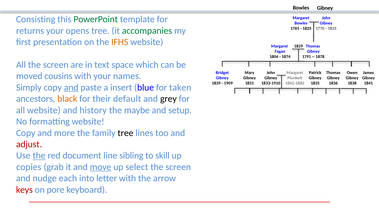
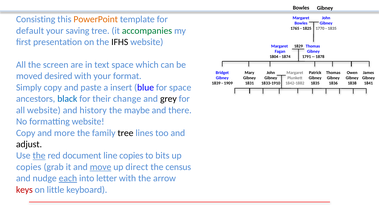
PowerPoint colour: green -> orange (96, 19)
returns: returns -> default (30, 31)
opens: opens -> saving (78, 31)
IFHS colour: orange -> black (120, 42)
cousins: cousins -> desired (58, 76)
names: names -> format (127, 76)
and underline: present -> none (71, 88)
for taken: taken -> space (180, 88)
black colour: orange -> blue (67, 99)
default: default -> change (127, 99)
setup: setup -> there (180, 110)
adjust colour: red -> black (29, 144)
line sibling: sibling -> copies (131, 156)
skill: skill -> bits (162, 156)
select: select -> direct (137, 167)
screen: screen -> census (178, 167)
each underline: none -> present (68, 178)
pore: pore -> little (56, 190)
